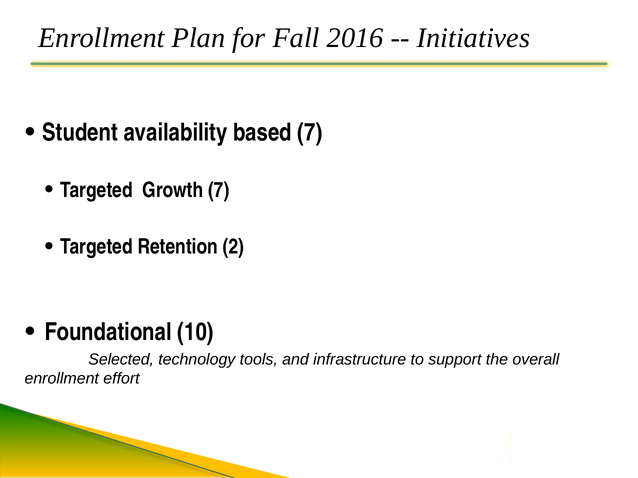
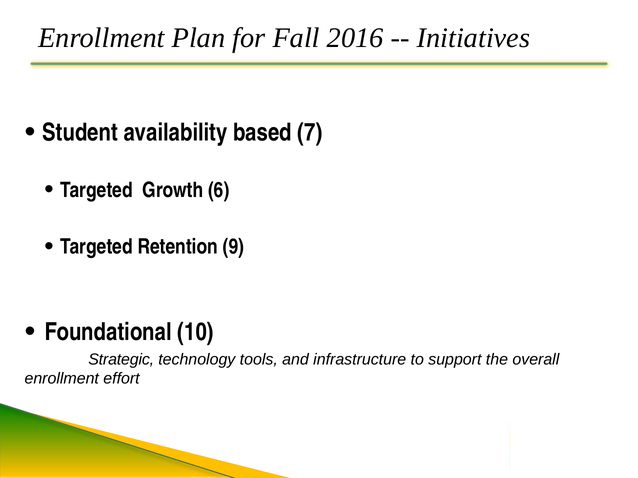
Growth 7: 7 -> 6 (219, 190)
2: 2 -> 9 (234, 247)
Selected: Selected -> Strategic (121, 360)
